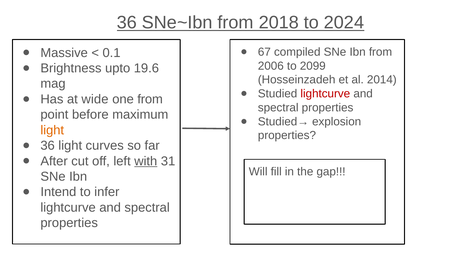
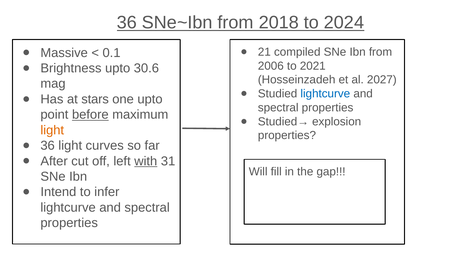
67: 67 -> 21 (264, 52)
2099: 2099 -> 2021 (313, 66)
19.6: 19.6 -> 30.6 (146, 68)
2014: 2014 -> 2027 (382, 80)
lightcurve colour: red -> blue (325, 94)
wide: wide -> stars (95, 99)
one from: from -> upto (150, 99)
before underline: none -> present (90, 115)
